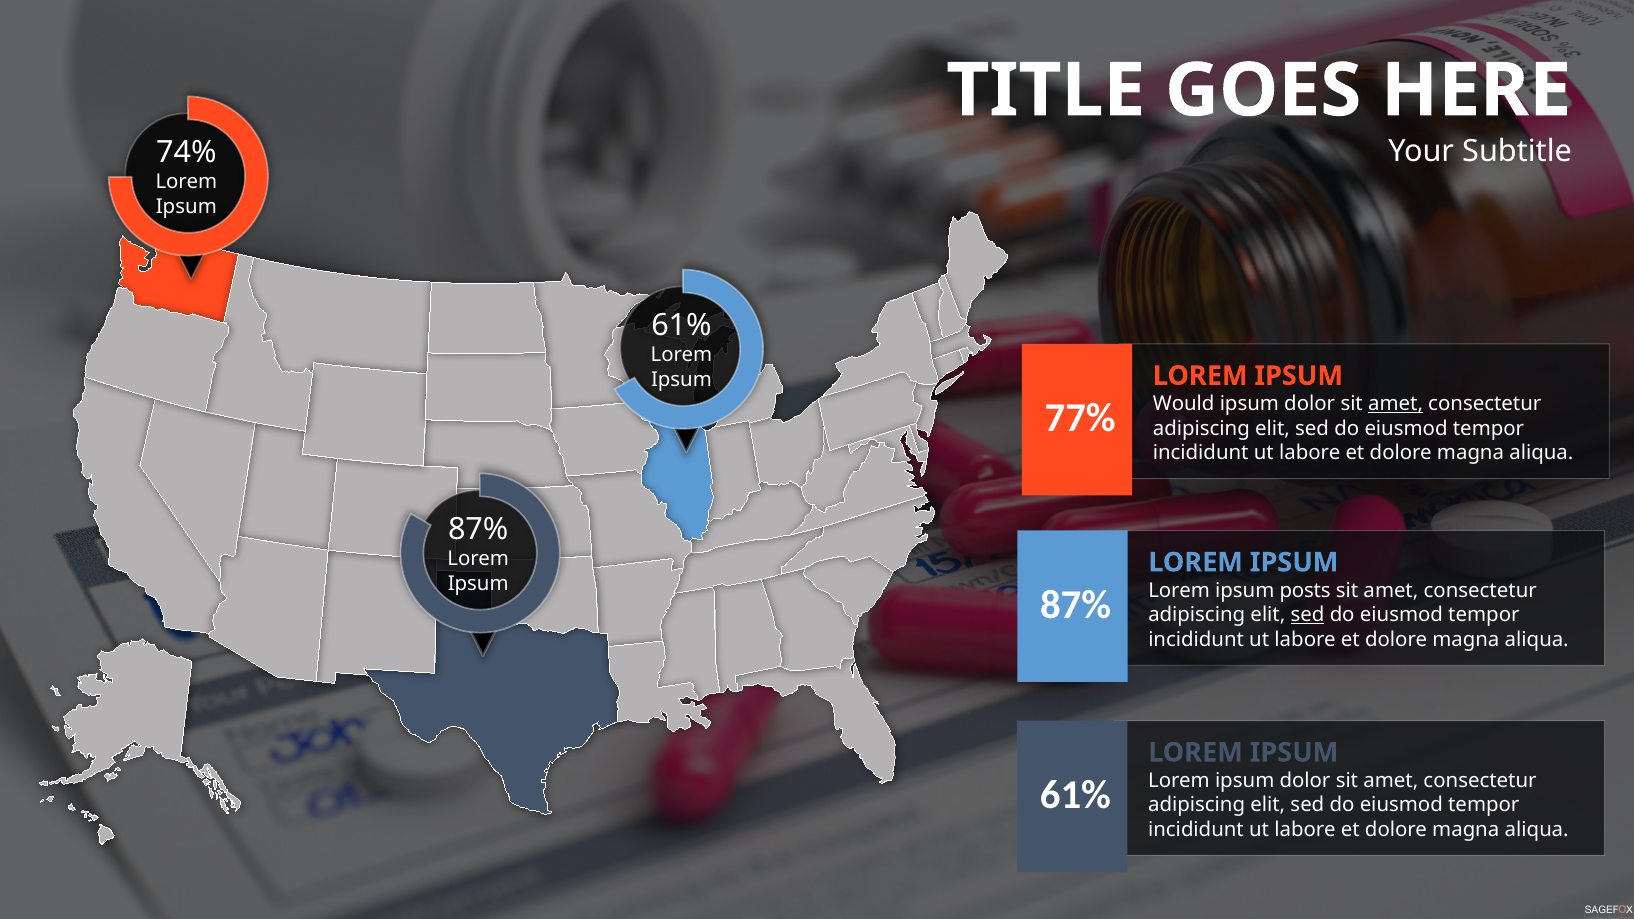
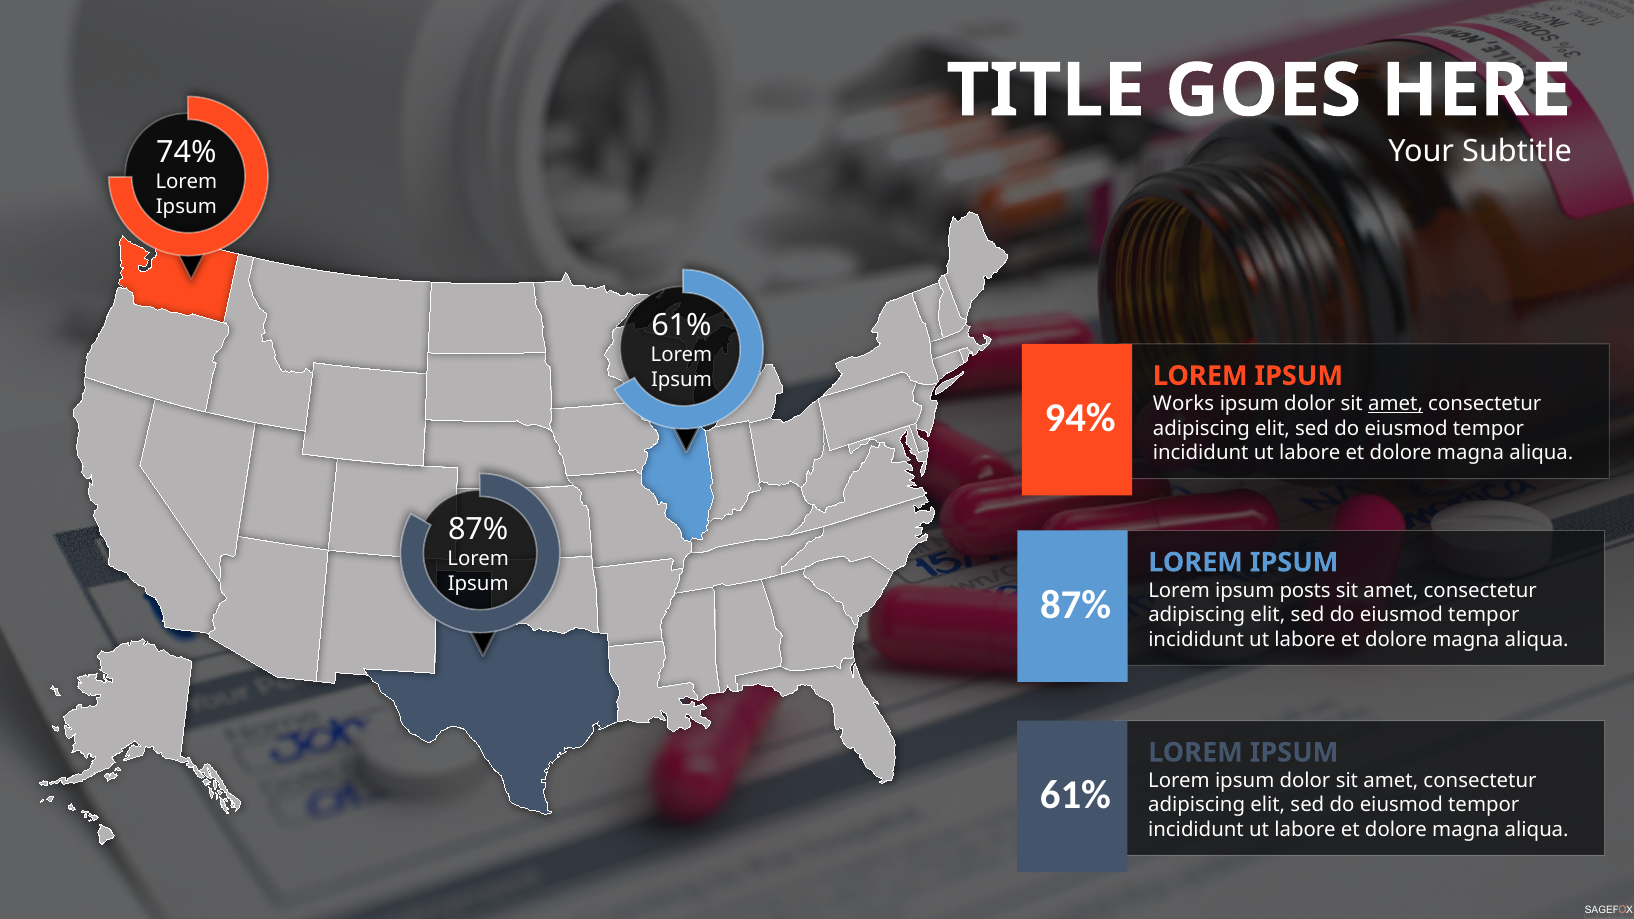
Would: Would -> Works (1184, 404)
77%: 77% -> 94% (1080, 418)
sed underline: present -> none (1307, 615)
